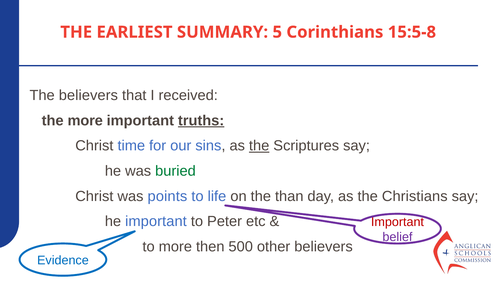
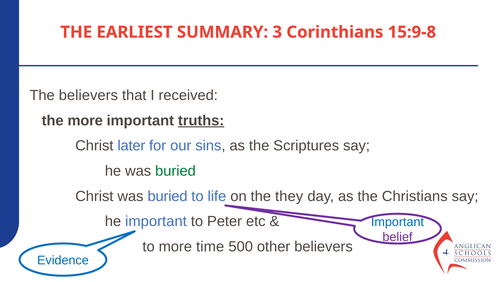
5: 5 -> 3 (277, 32)
15:5-8: 15:5-8 -> 15:9-8 (412, 32)
time: time -> later (131, 146)
the underline: present -> none (259, 146)
Christ was points: points -> buried (168, 196)
than: than -> they (289, 196)
Important colour: red -> blue (397, 222)
then: then -> time (210, 247)
